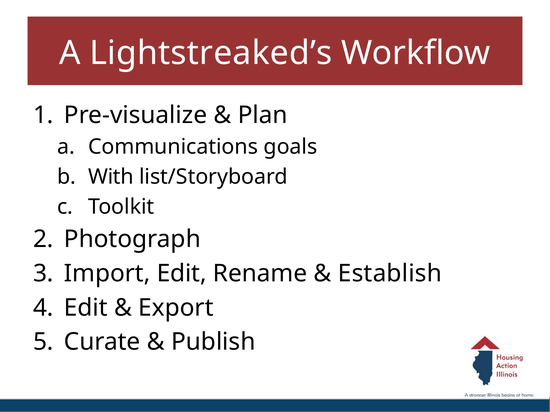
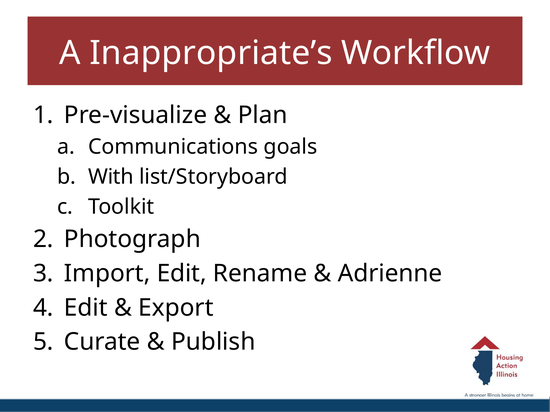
Lightstreaked’s: Lightstreaked’s -> Inappropriate’s (211, 53)
Establish: Establish -> Adrienne (390, 274)
